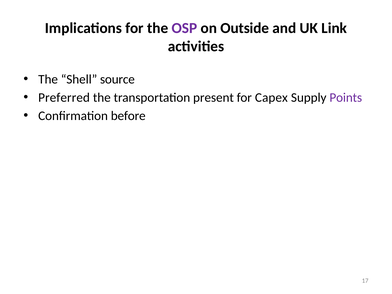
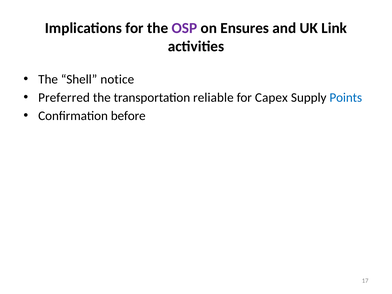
Outside: Outside -> Ensures (245, 28)
source: source -> notice (117, 79)
present: present -> reliable (213, 98)
Points colour: purple -> blue (346, 98)
